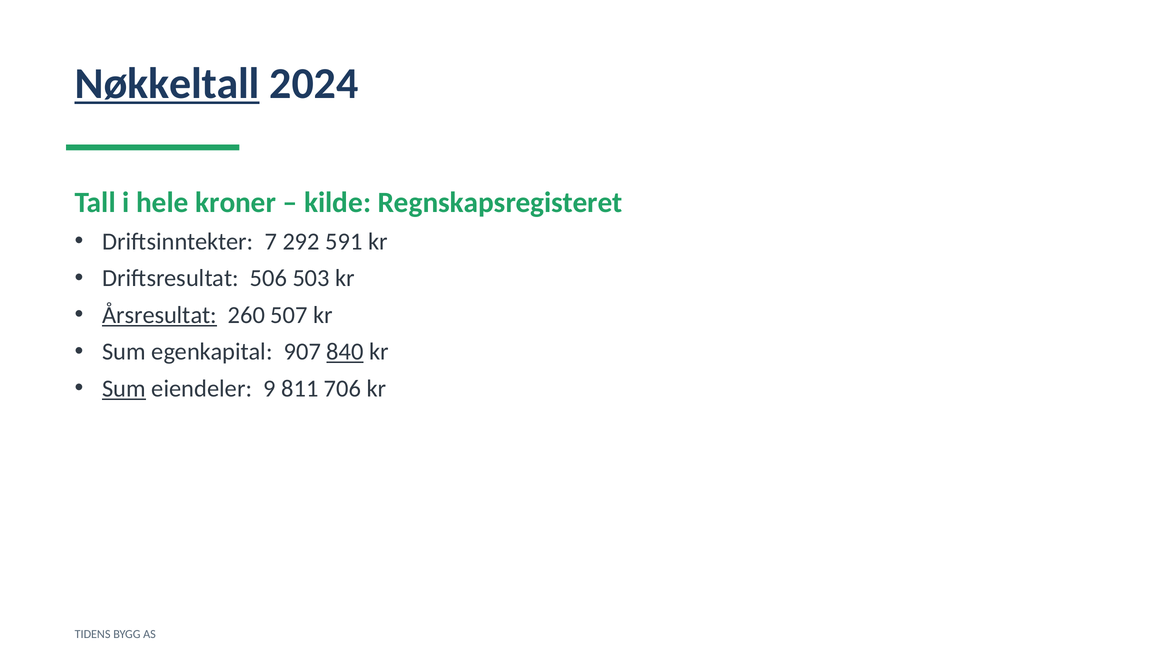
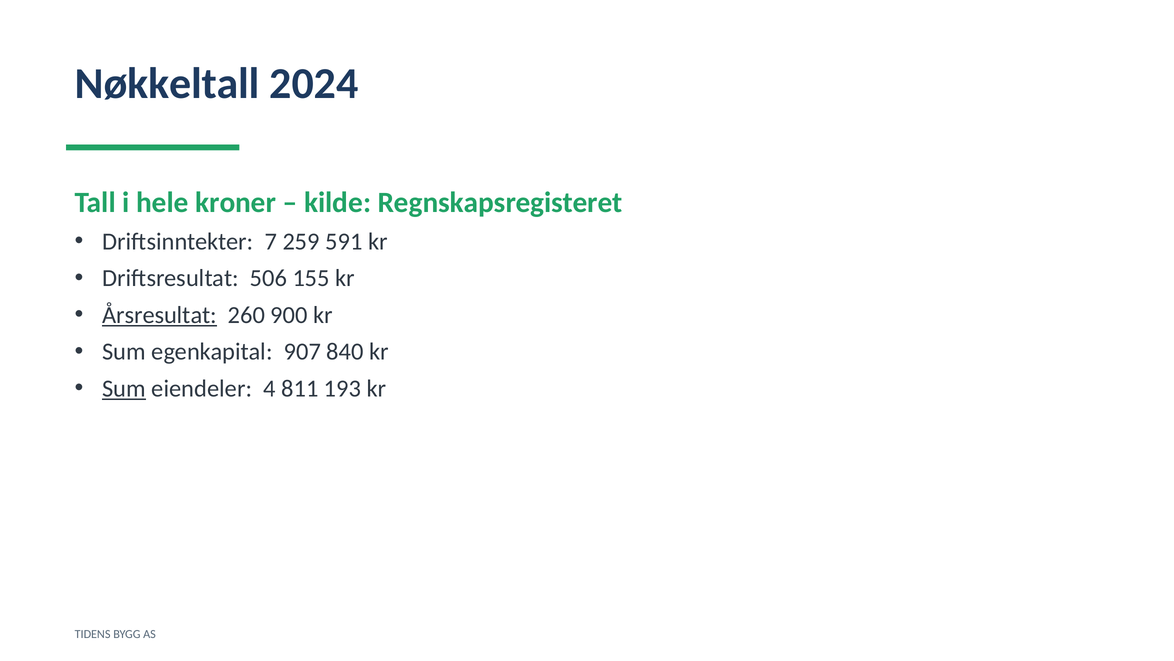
Nøkkeltall underline: present -> none (167, 84)
292: 292 -> 259 (301, 241)
503: 503 -> 155 (311, 278)
507: 507 -> 900 (289, 315)
840 underline: present -> none (345, 352)
9: 9 -> 4 (269, 388)
706: 706 -> 193 (343, 388)
